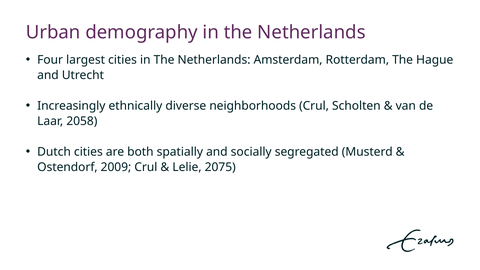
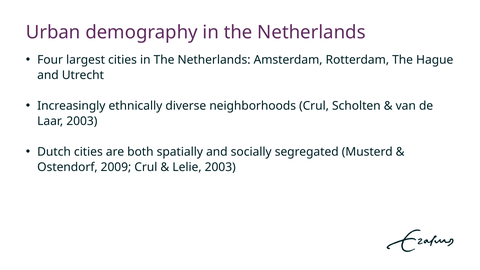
Laar 2058: 2058 -> 2003 (82, 121)
Lelie 2075: 2075 -> 2003 (220, 167)
